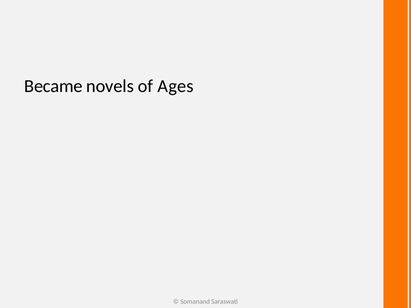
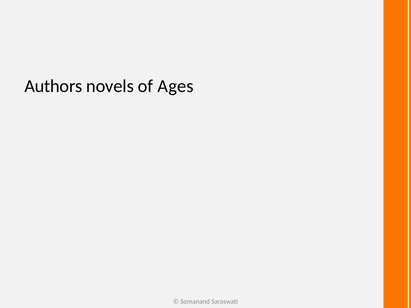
Became: Became -> Authors (53, 86)
